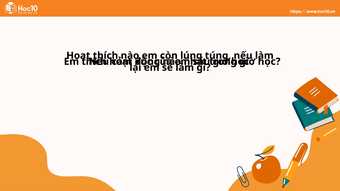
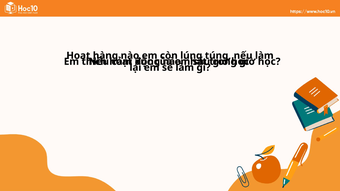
thích: thích -> hàng (105, 56)
